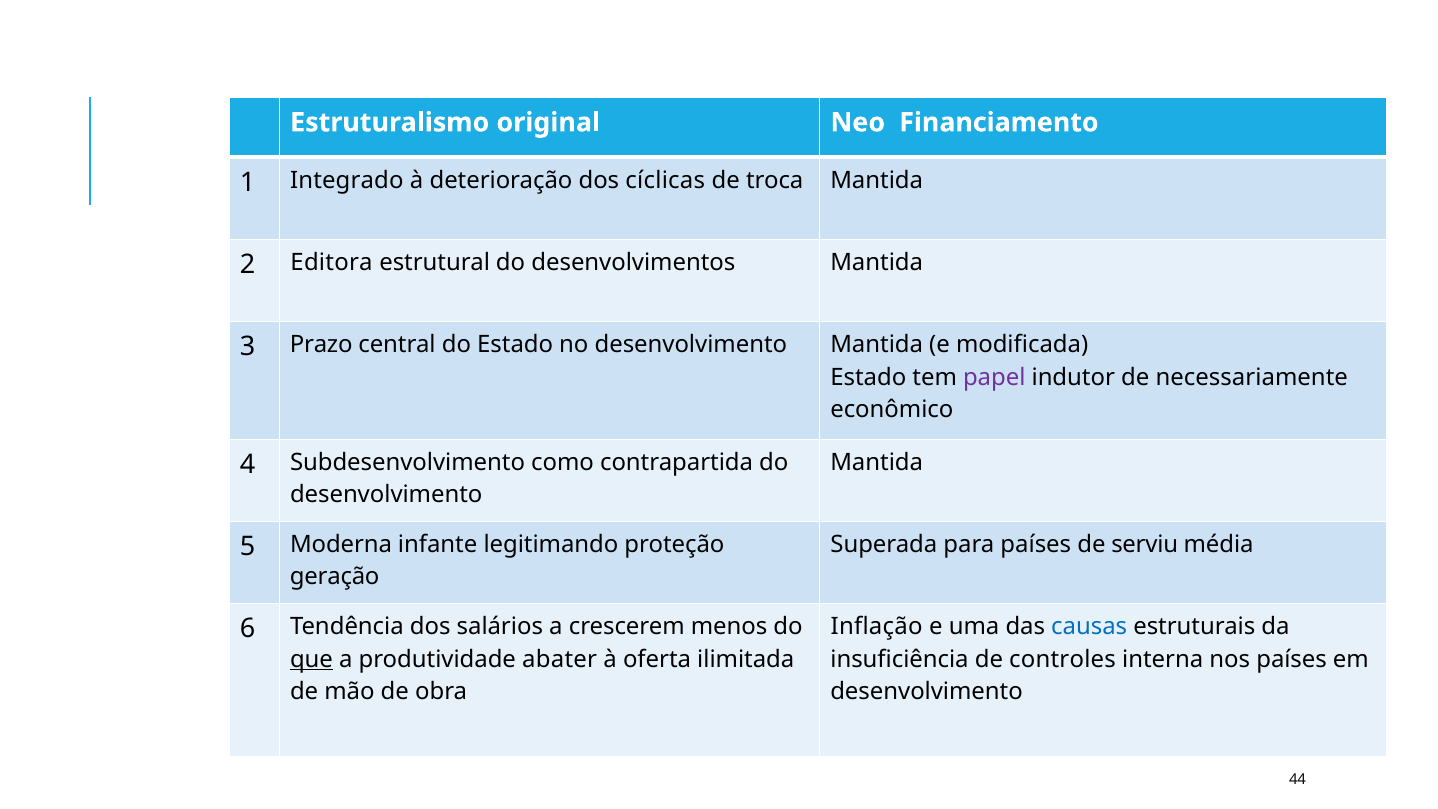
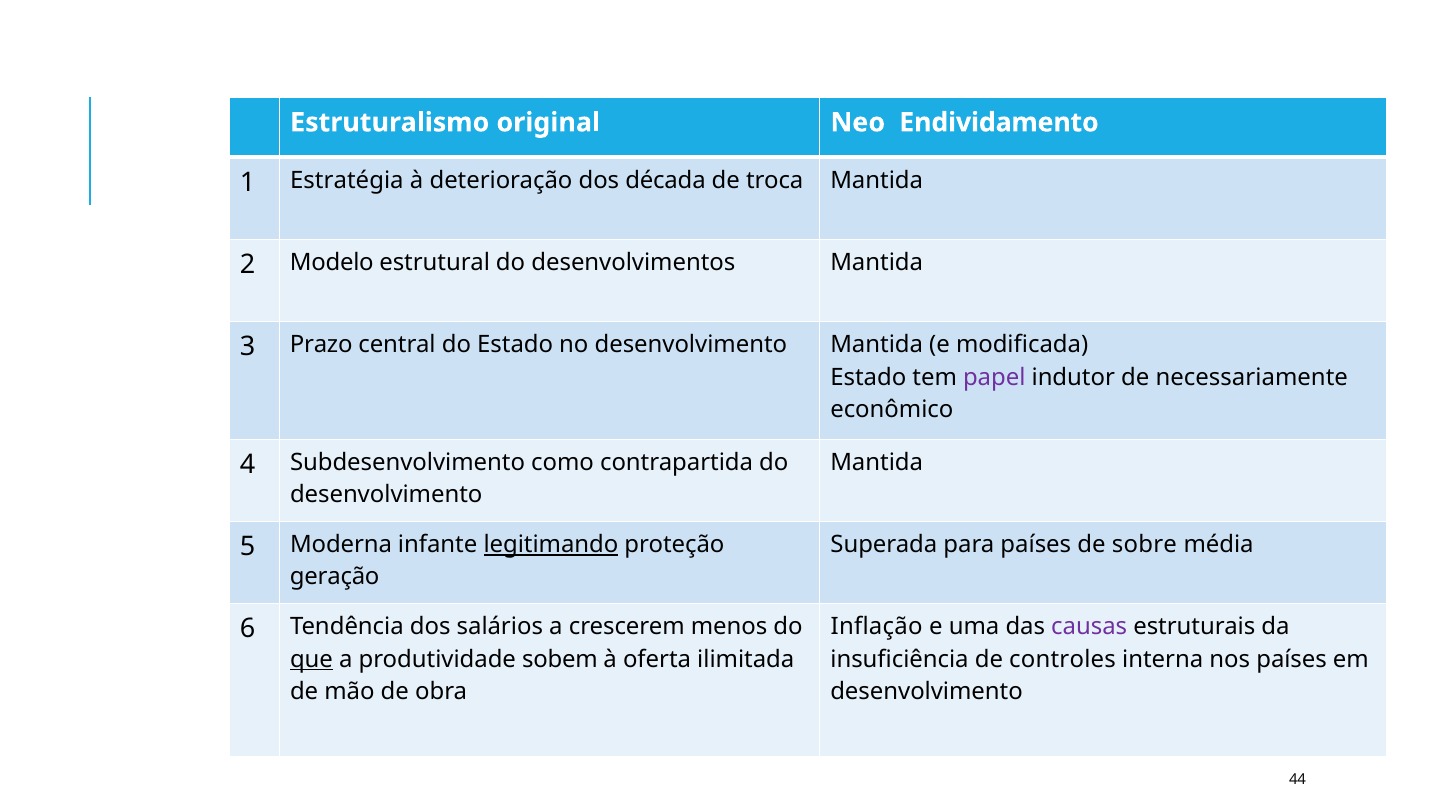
Financiamento: Financiamento -> Endividamento (999, 123)
Integrado: Integrado -> Estratégia (347, 180)
cíclicas: cíclicas -> década (665, 180)
Editora: Editora -> Modelo (332, 263)
serviu: serviu -> sobre (1144, 544)
legitimando underline: none -> present (551, 544)
causas colour: blue -> purple (1089, 627)
abater: abater -> sobem (560, 659)
